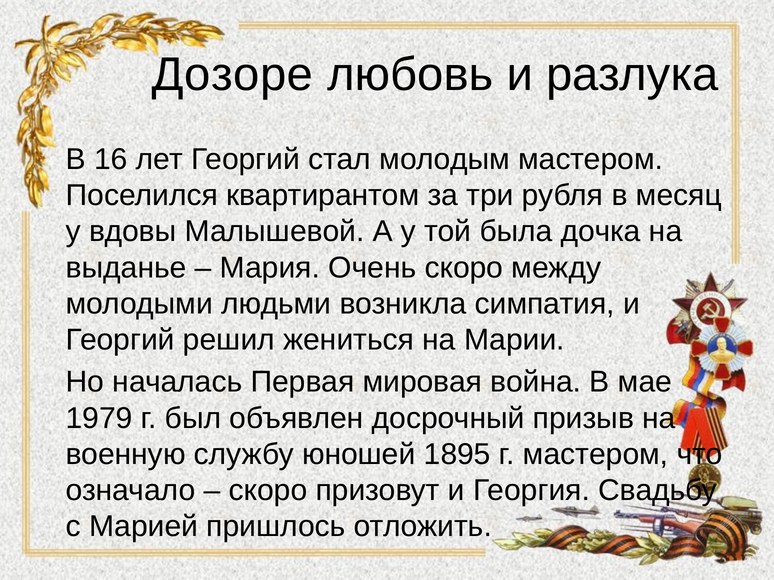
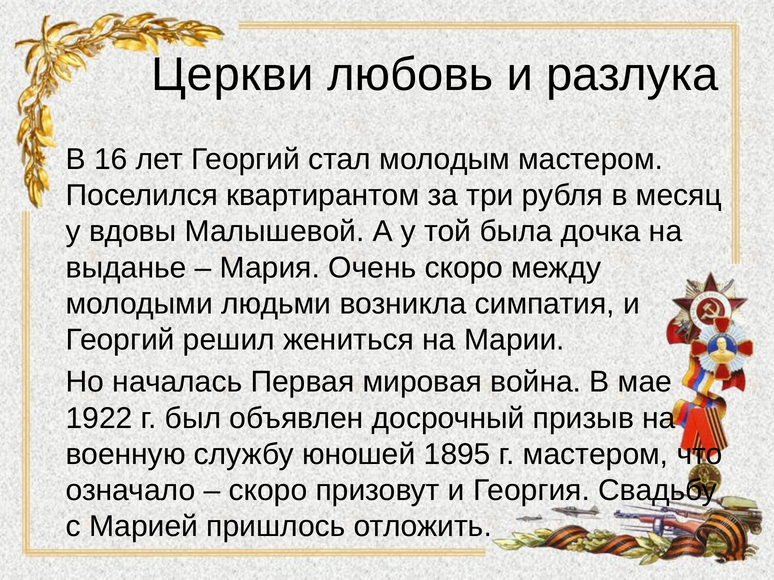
Дозоре: Дозоре -> Церкви (233, 75)
1979: 1979 -> 1922 (99, 419)
